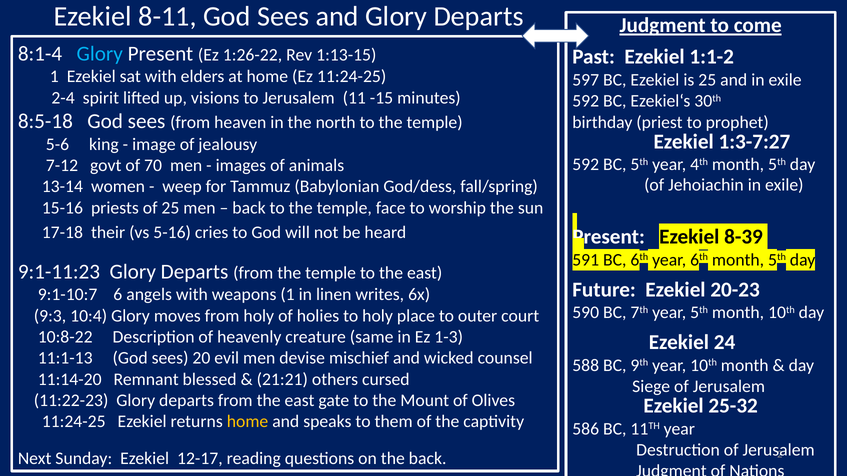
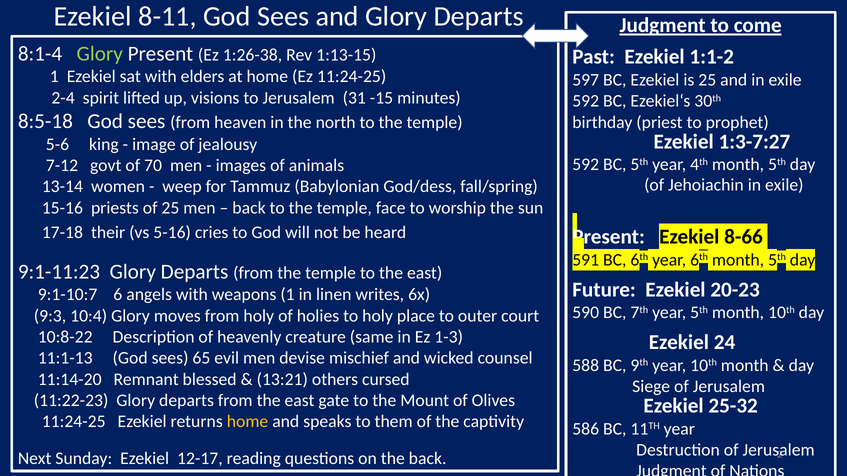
Glory colour: light blue -> light green (100, 54)
1:26-22: 1:26-22 -> 1:26-38 (253, 55)
11: 11 -> 31 (354, 98)
8-39: 8-39 -> 8-66 (744, 237)
20: 20 -> 65 (201, 358)
21:21: 21:21 -> 13:21 (282, 380)
